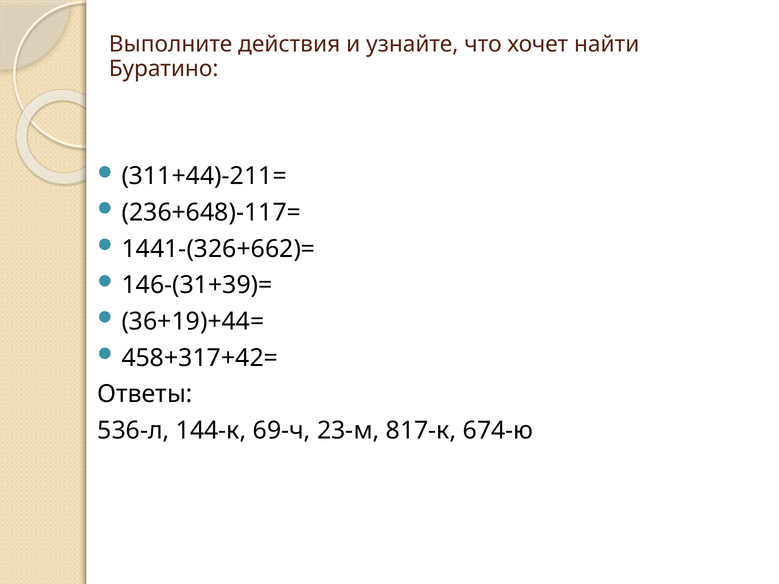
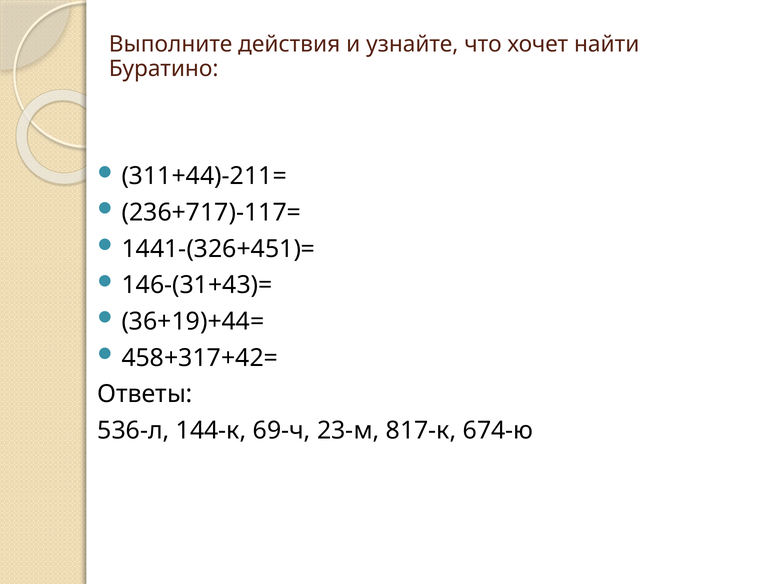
236+648)-117=: 236+648)-117= -> 236+717)-117= (211, 213)
1441-(326+662)=: 1441-(326+662)= -> 1441-(326+451)= (218, 249)
146-(31+39)=: 146-(31+39)= -> 146-(31+43)= (197, 285)
